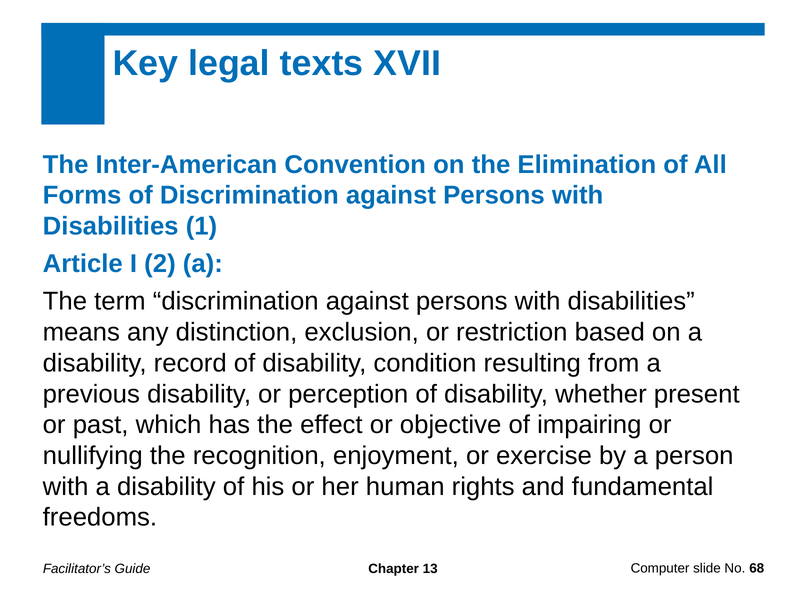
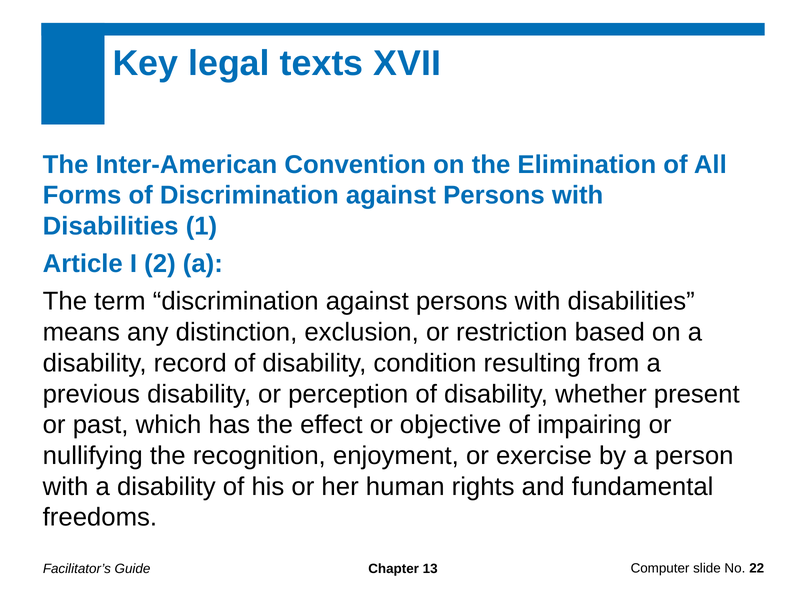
68: 68 -> 22 (757, 569)
